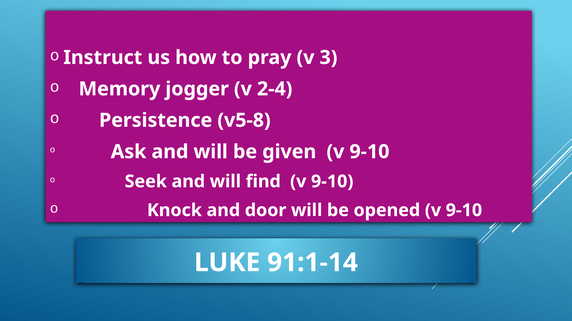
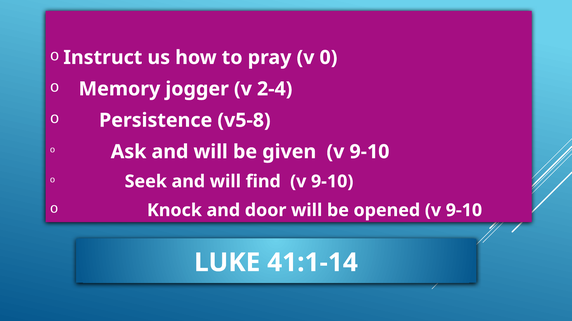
3: 3 -> 0 (328, 58)
91:1-14: 91:1-14 -> 41:1-14 (313, 263)
